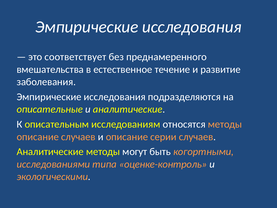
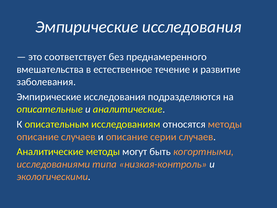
оценке-контроль: оценке-контроль -> низкая-контроль (163, 164)
